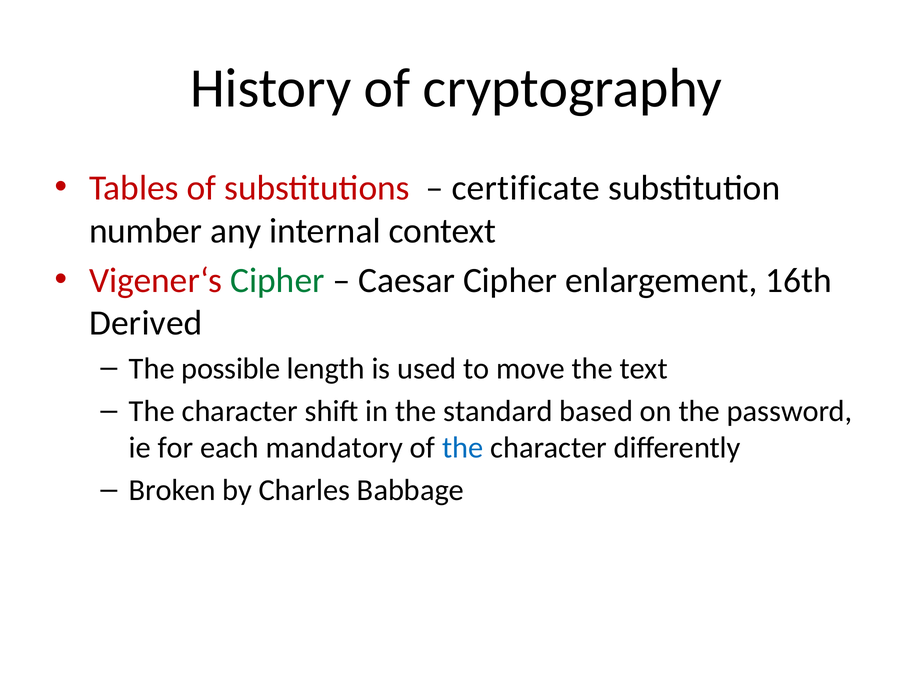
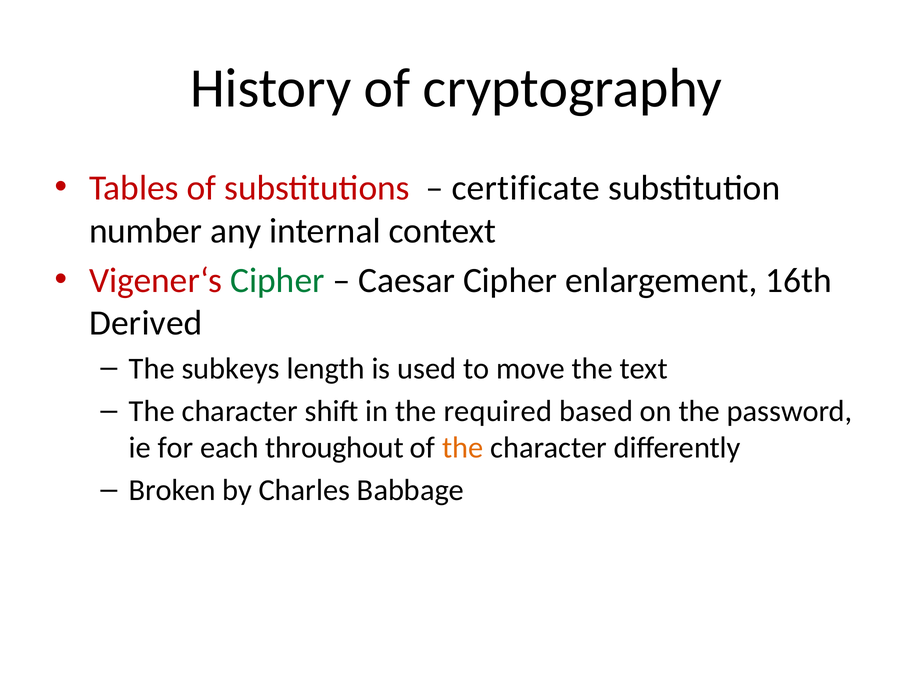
possible: possible -> subkeys (231, 368)
standard: standard -> required (498, 411)
mandatory: mandatory -> throughout (334, 448)
the colour: blue -> orange (463, 448)
